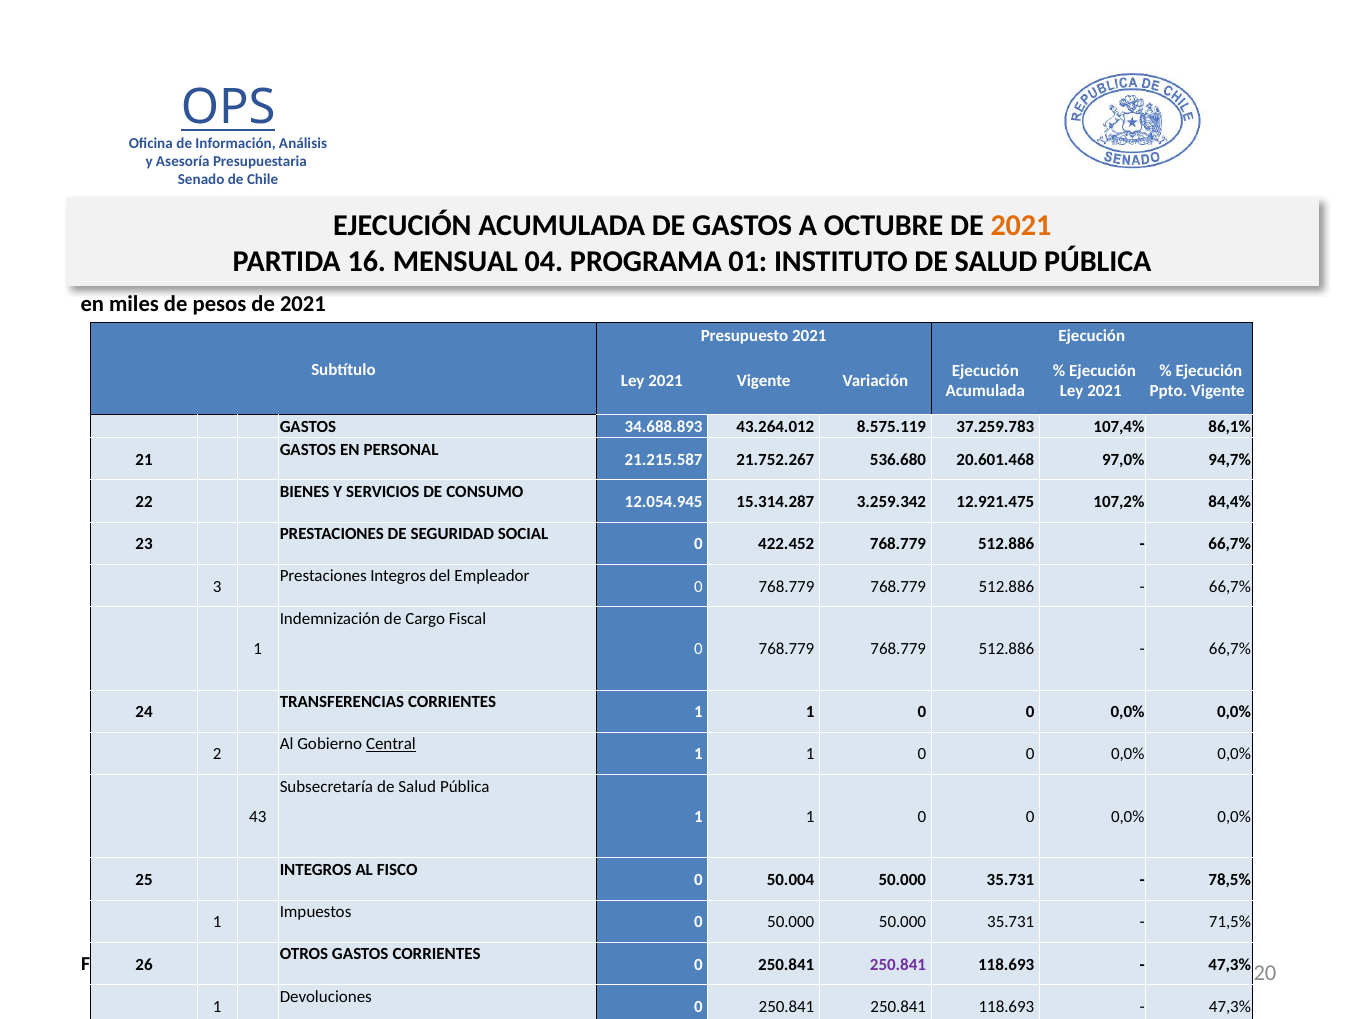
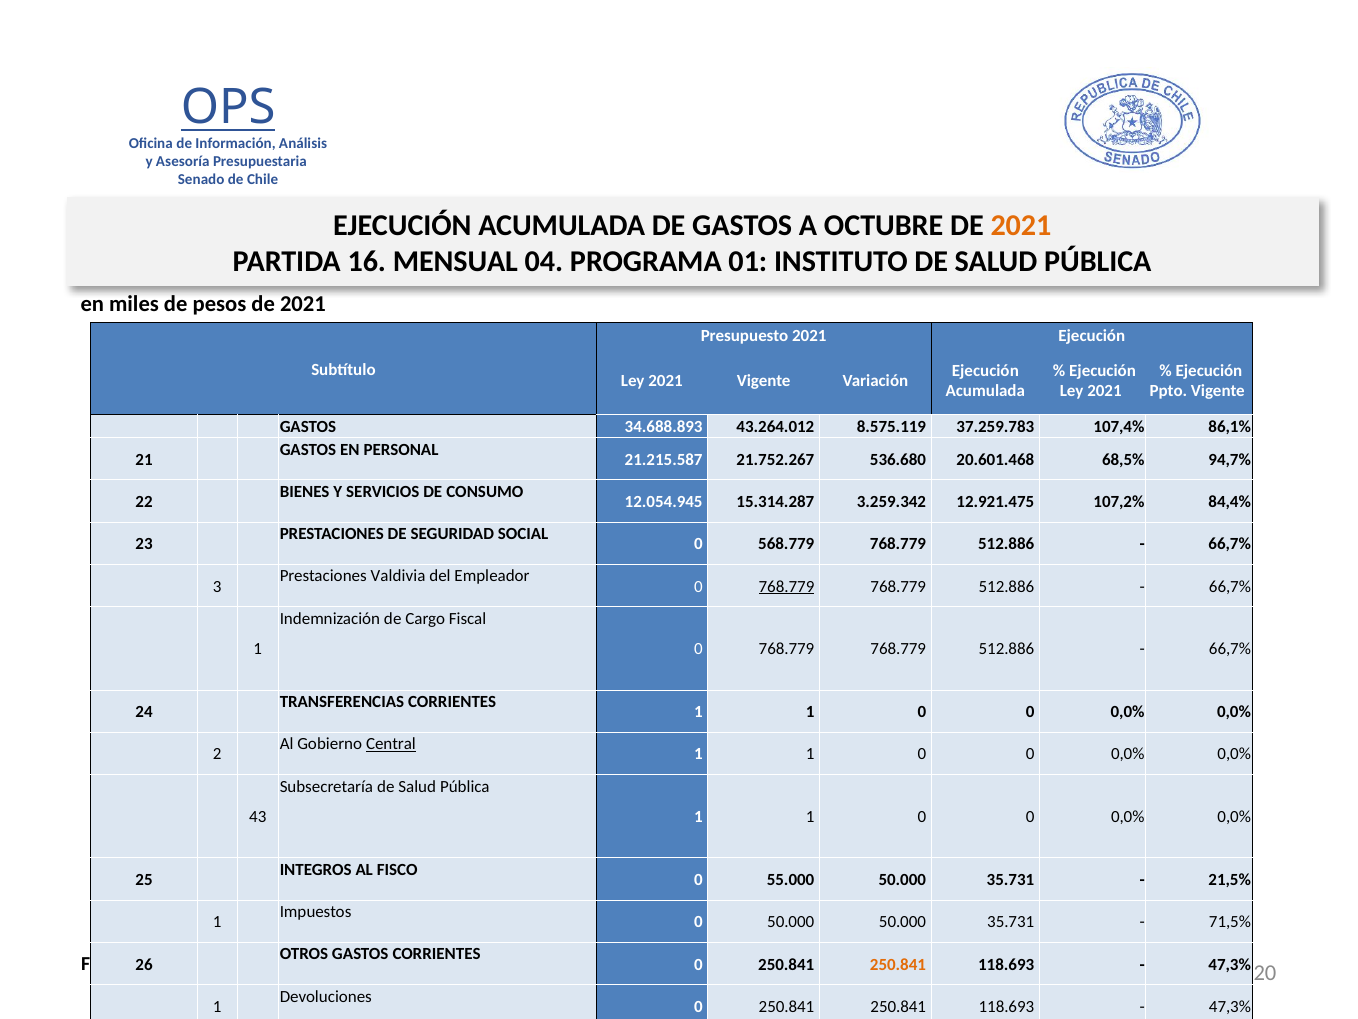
97,0%: 97,0% -> 68,5% (1123, 459)
422.452: 422.452 -> 568.779 (786, 544)
Prestaciones Integros: Integros -> Valdivia (398, 576)
768.779 underline: none -> present (787, 586)
50.004: 50.004 -> 55.000 (791, 879)
78,5%: 78,5% -> 21,5% (1230, 879)
250.841 colour: purple -> orange (898, 964)
